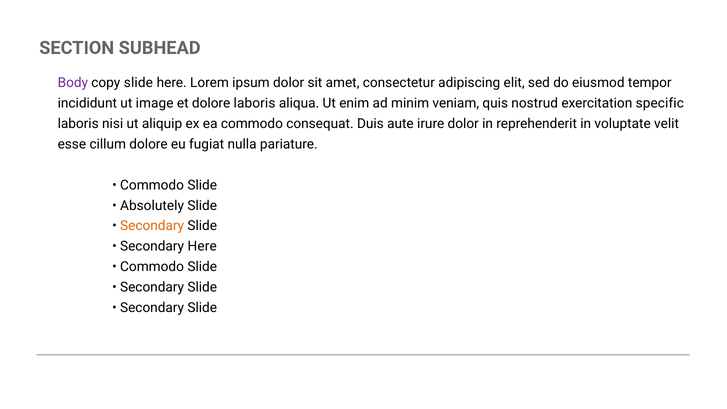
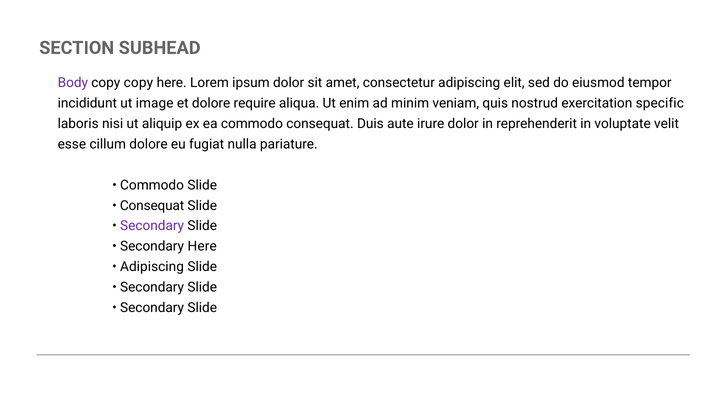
copy slide: slide -> copy (138, 83)
dolore laboris: laboris -> require (255, 103)
Absolutely: Absolutely -> Consequat (152, 205)
Secondary colour: orange -> purple (152, 226)
Commodo: Commodo -> Adipiscing (152, 267)
